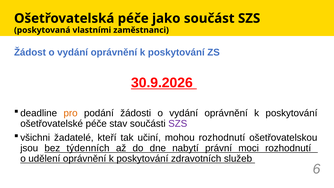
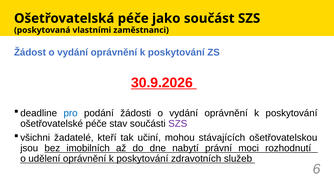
pro colour: orange -> blue (71, 113)
mohou rozhodnutí: rozhodnutí -> stávajících (222, 138)
týdenních: týdenních -> imobilních (88, 148)
